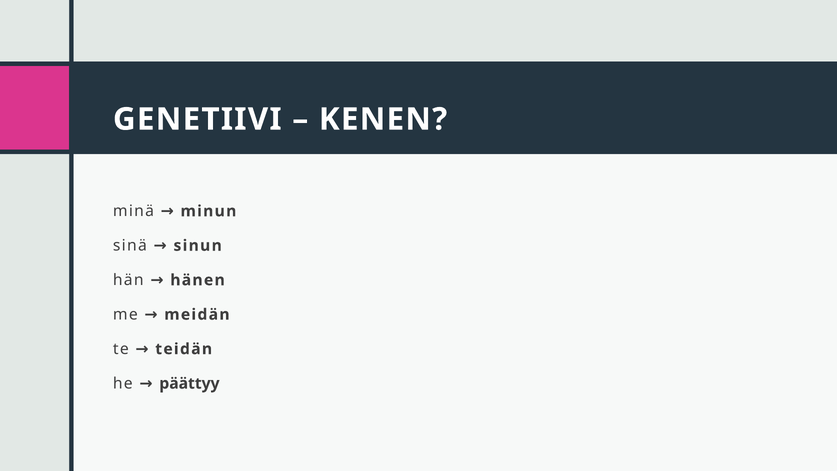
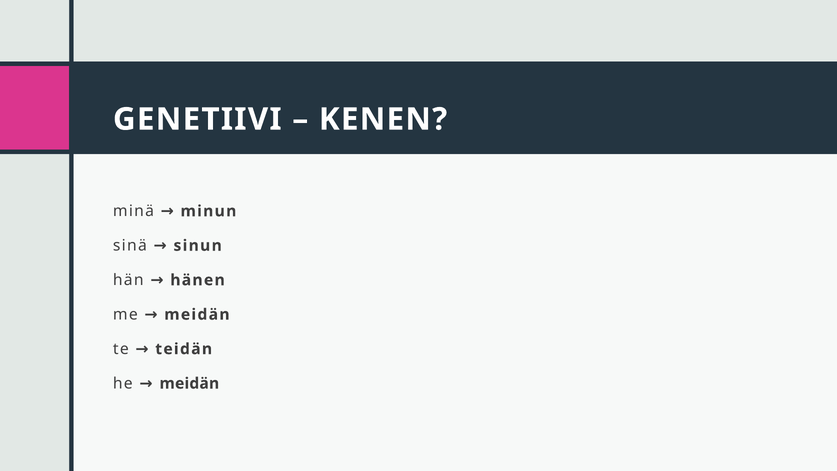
he päättyy: päättyy -> meidän (189, 383)
